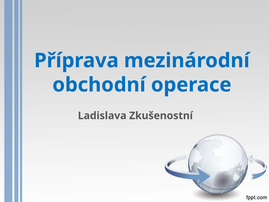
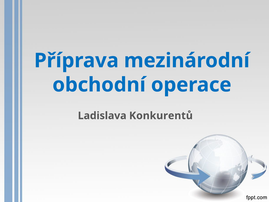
Zkušenostní: Zkušenostní -> Konkurentů (161, 116)
